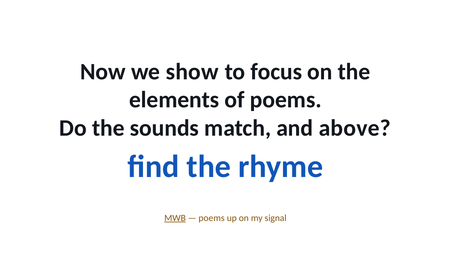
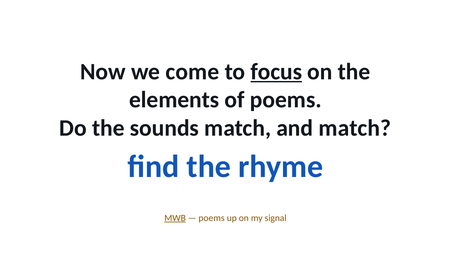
show: show -> come (192, 72)
focus underline: none -> present (276, 72)
and above: above -> match (355, 128)
